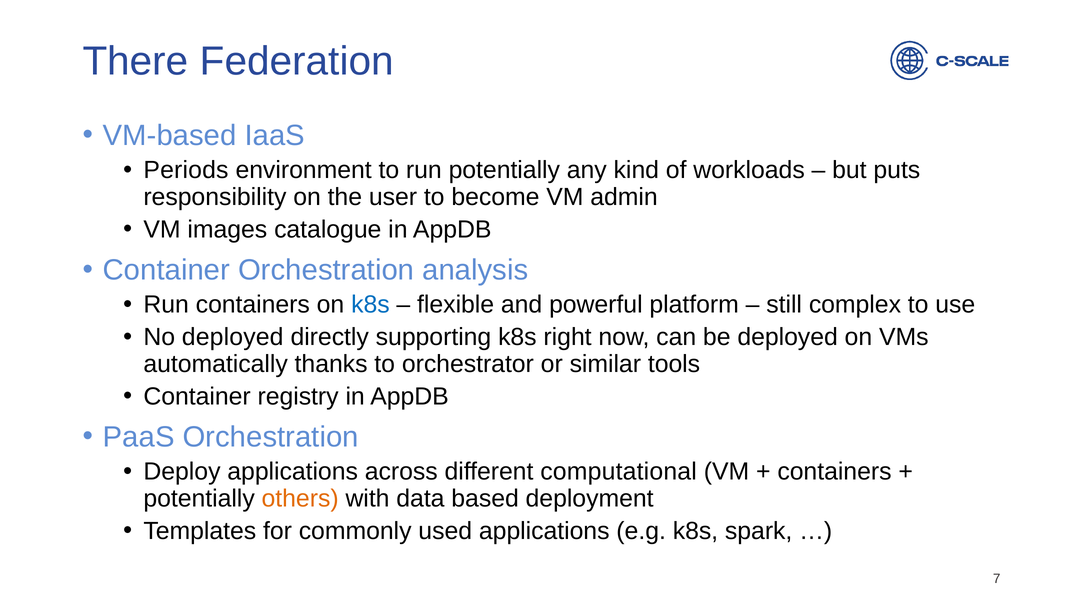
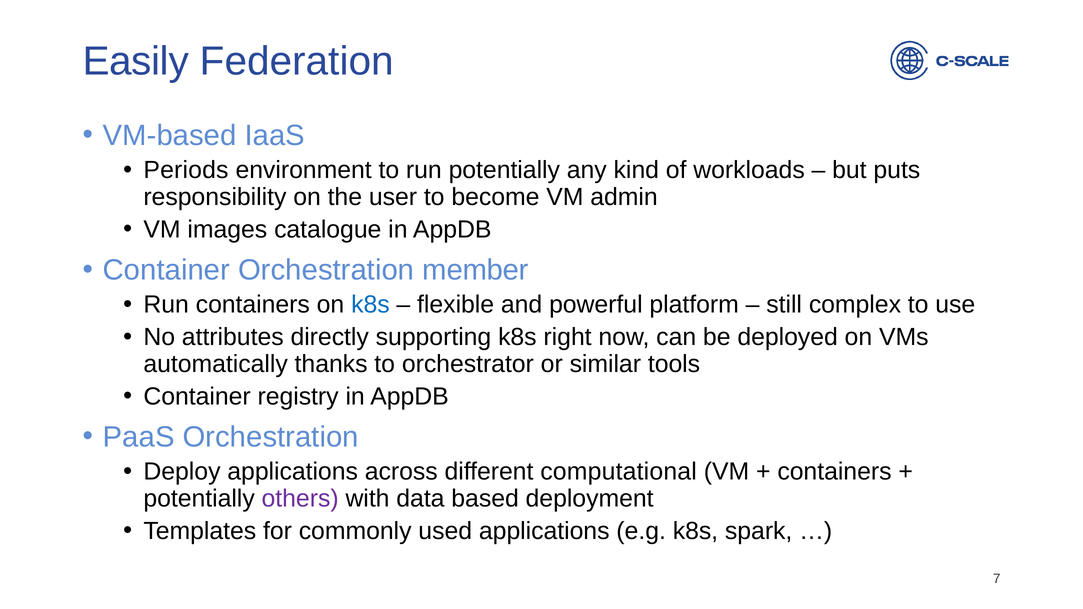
There: There -> Easily (136, 62)
analysis: analysis -> member (475, 270)
No deployed: deployed -> attributes (233, 337)
others colour: orange -> purple (300, 499)
